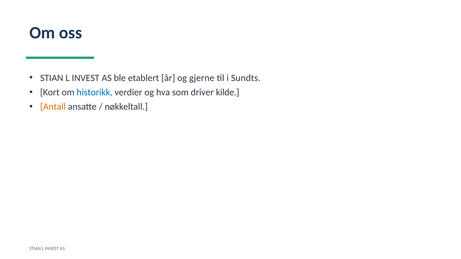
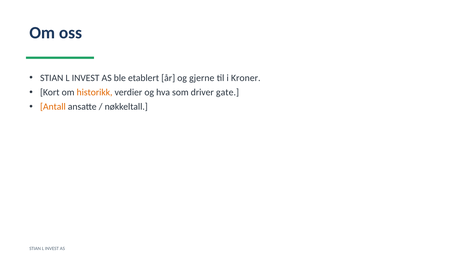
Sundts: Sundts -> Kroner (246, 78)
historikk colour: blue -> orange (95, 92)
kilde: kilde -> gate (228, 92)
